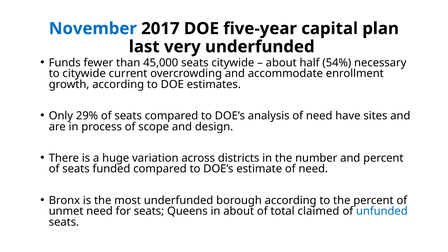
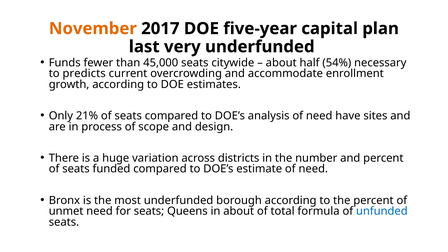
November colour: blue -> orange (93, 29)
to citywide: citywide -> predicts (84, 74)
29%: 29% -> 21% (87, 116)
claimed: claimed -> formula (319, 211)
